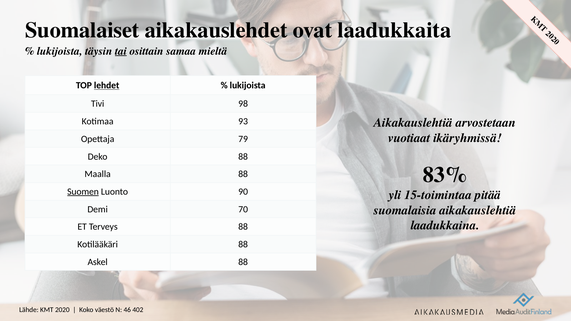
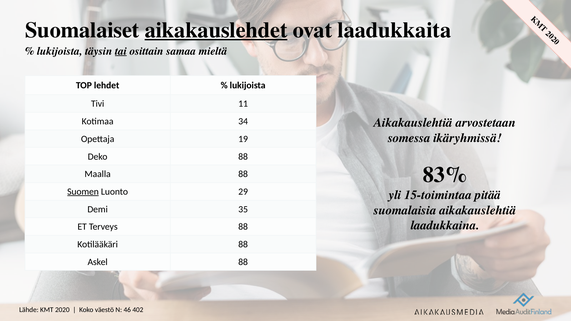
aikakauslehdet underline: none -> present (216, 30)
lehdet underline: present -> none (107, 85)
98: 98 -> 11 (243, 104)
93: 93 -> 34 (243, 121)
vuotiaat: vuotiaat -> somessa (409, 138)
79: 79 -> 19 (243, 139)
90: 90 -> 29 (243, 192)
70: 70 -> 35 (243, 209)
